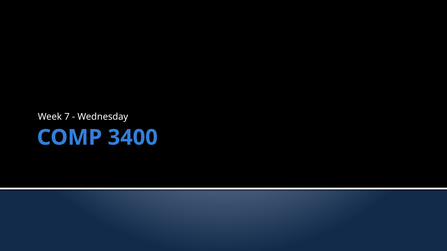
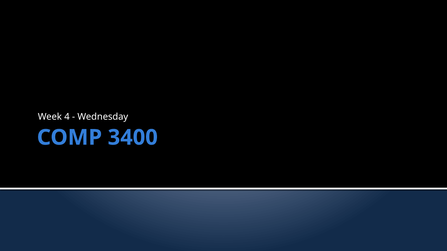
7: 7 -> 4 (67, 117)
